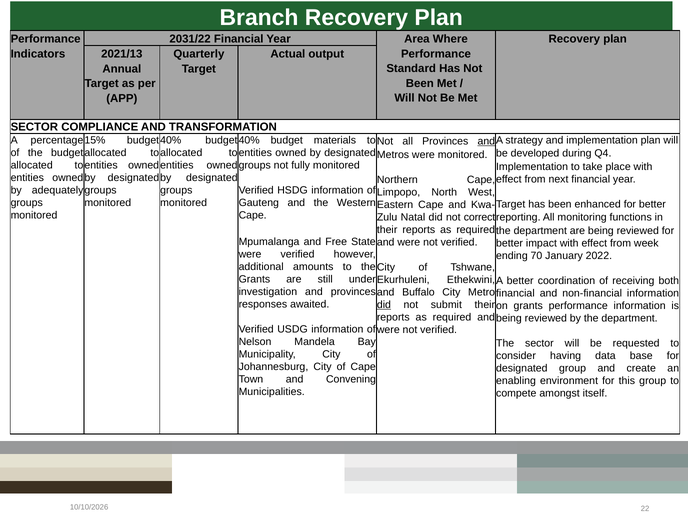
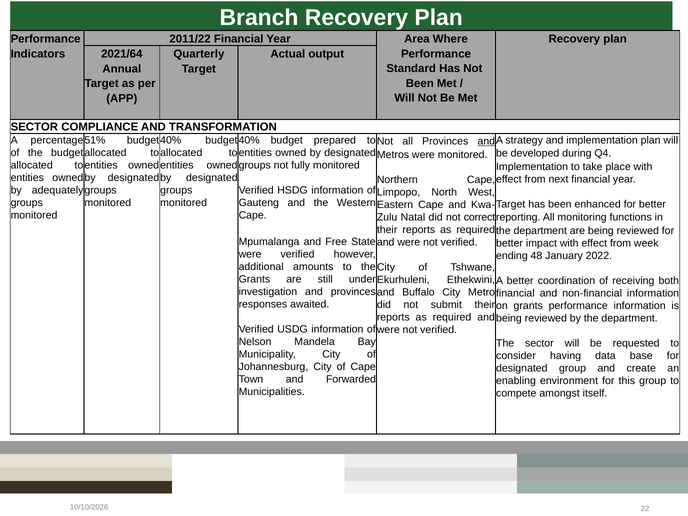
2031/22: 2031/22 -> 2011/22 (190, 39)
2021/13: 2021/13 -> 2021/64 (122, 54)
15%: 15% -> 51% (95, 140)
materials: materials -> prepared (335, 140)
70: 70 -> 48 (536, 256)
did underline: present -> none (384, 305)
Convening: Convening -> Forwarded (351, 379)
